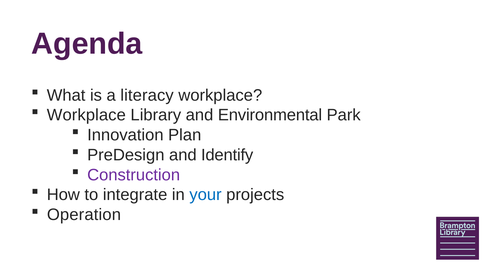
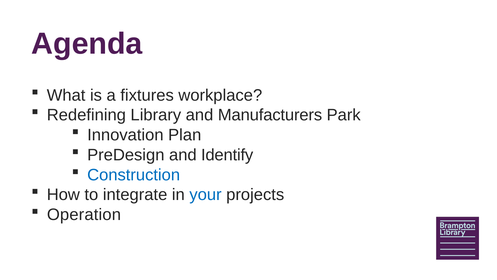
literacy: literacy -> fixtures (147, 95)
Workplace: Workplace -> Redefining (86, 115)
Environmental: Environmental -> Manufacturers (270, 115)
Construction colour: purple -> blue (134, 175)
